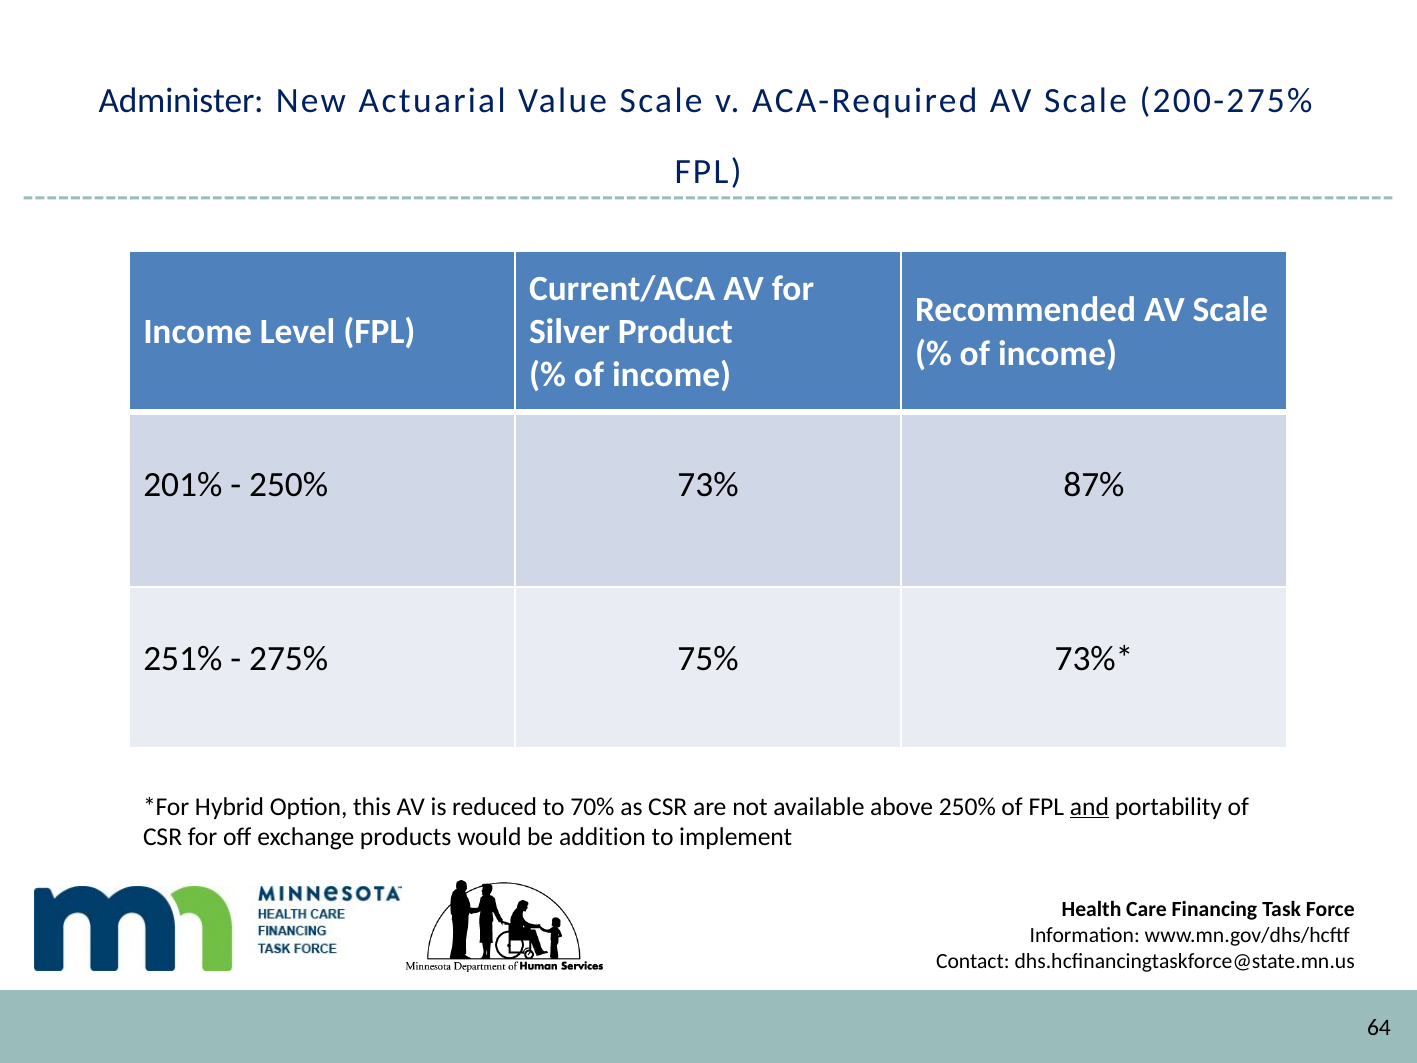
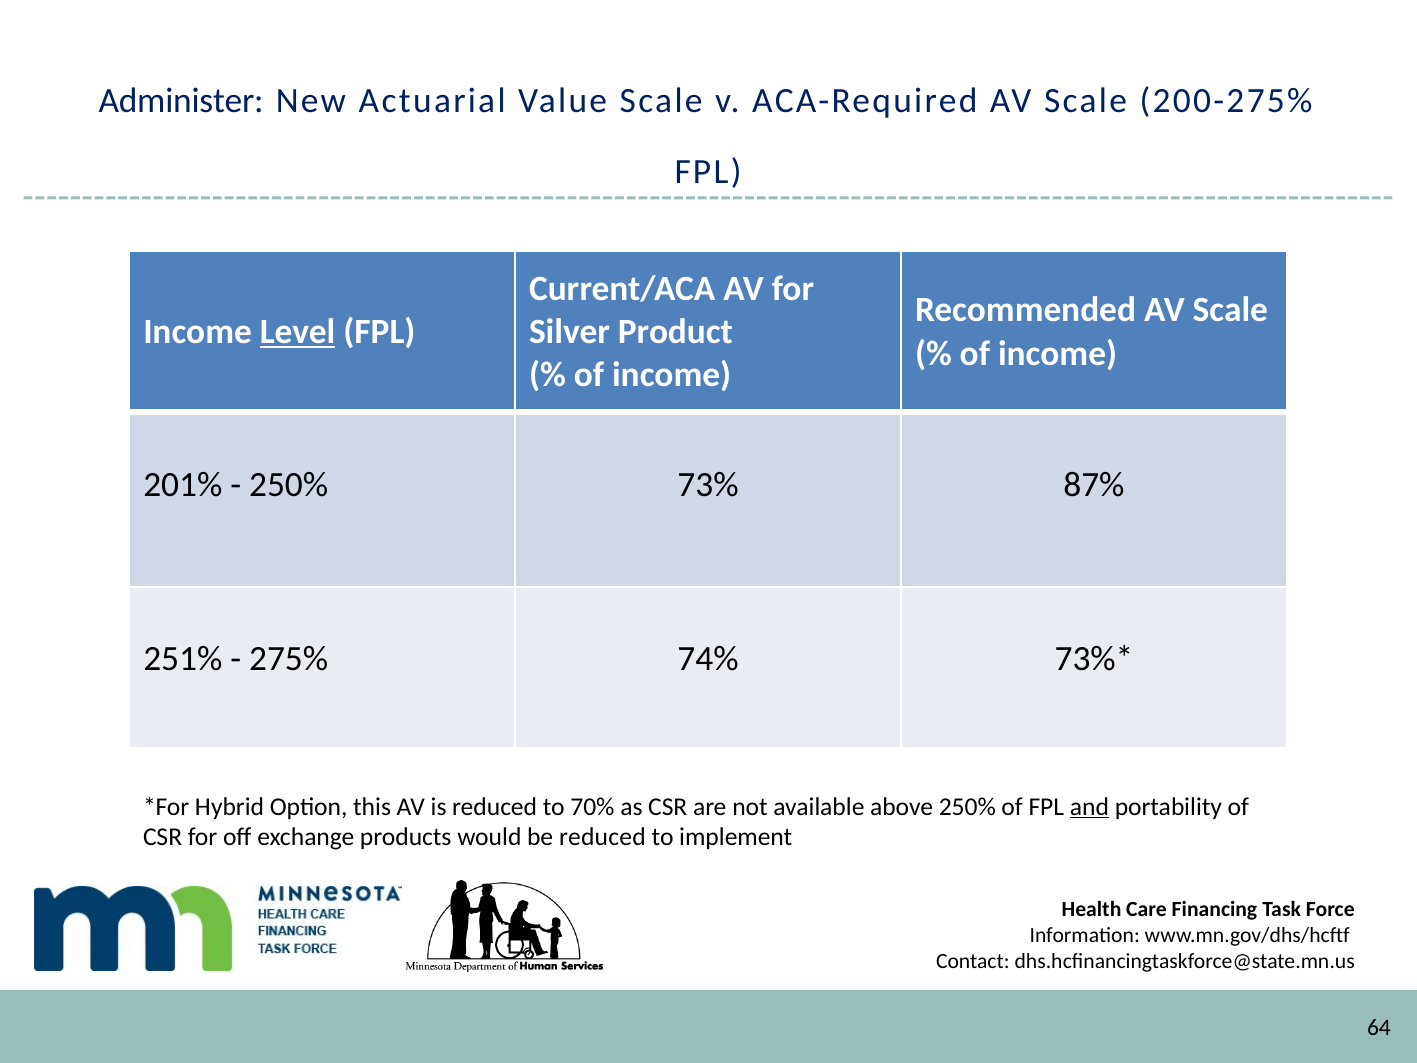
Level underline: none -> present (298, 332)
75%: 75% -> 74% (708, 659)
be addition: addition -> reduced (602, 837)
